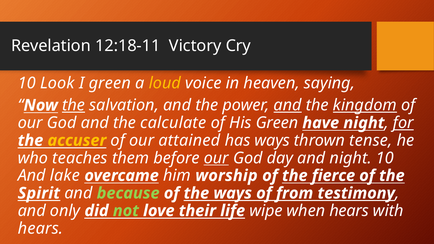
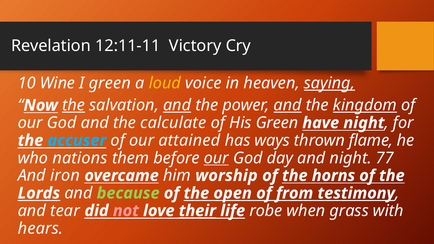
12:18-11: 12:18-11 -> 12:11-11 (128, 46)
Look: Look -> Wine (57, 83)
saying underline: none -> present (329, 83)
and underline: none -> present (177, 105)
for underline: present -> none (403, 123)
accuser colour: yellow -> light blue (77, 141)
tense: tense -> flame (371, 141)
teaches: teaches -> nations (80, 158)
night 10: 10 -> 77 (385, 158)
lake: lake -> iron (65, 176)
fierce: fierce -> horns (333, 176)
Spirit: Spirit -> Lords (39, 193)
the ways: ways -> open (233, 193)
only: only -> tear (65, 211)
not colour: light green -> pink (126, 211)
their underline: none -> present (197, 211)
wipe: wipe -> robe (266, 211)
when hears: hears -> grass (349, 211)
